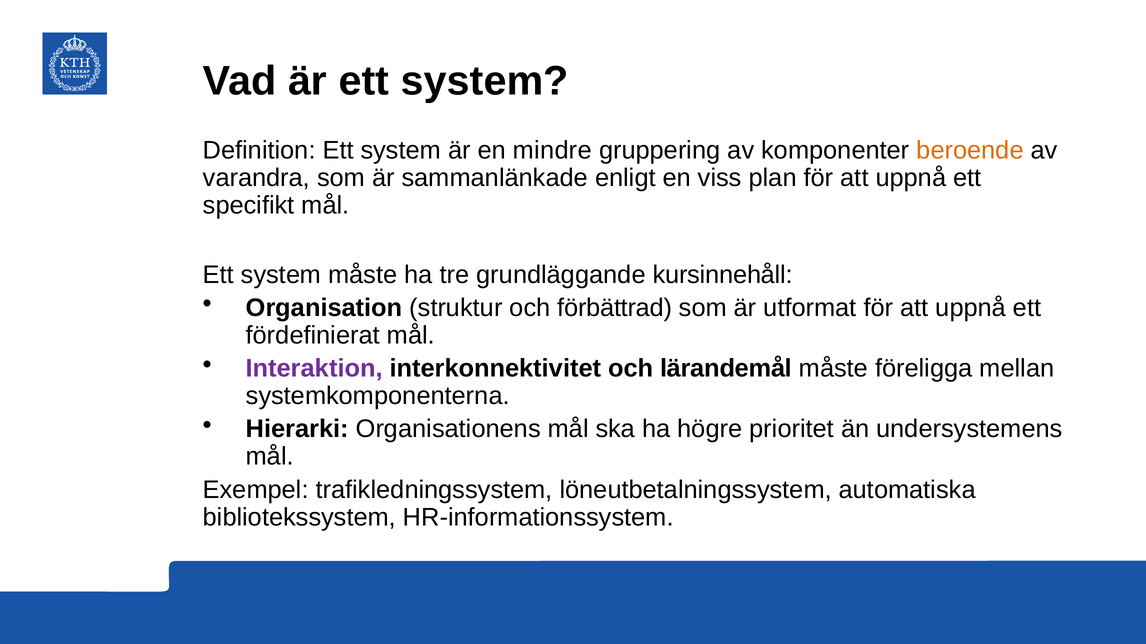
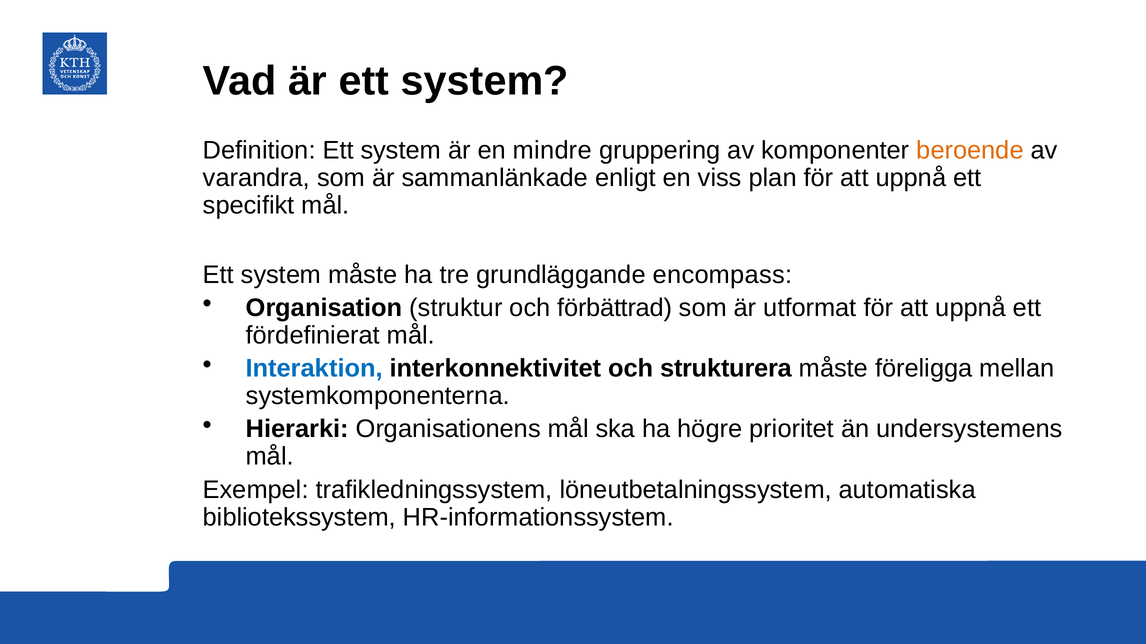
kursinnehåll: kursinnehåll -> encompass (722, 275)
Interaktion colour: purple -> blue (314, 369)
lärandemål: lärandemål -> strukturera (726, 369)
